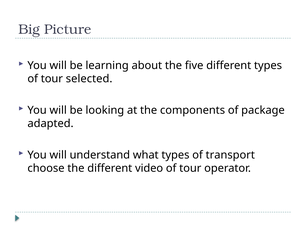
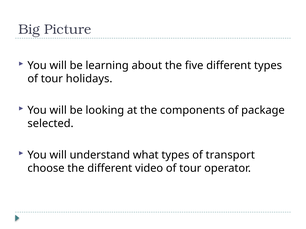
selected: selected -> holidays (89, 79)
adapted: adapted -> selected (51, 124)
